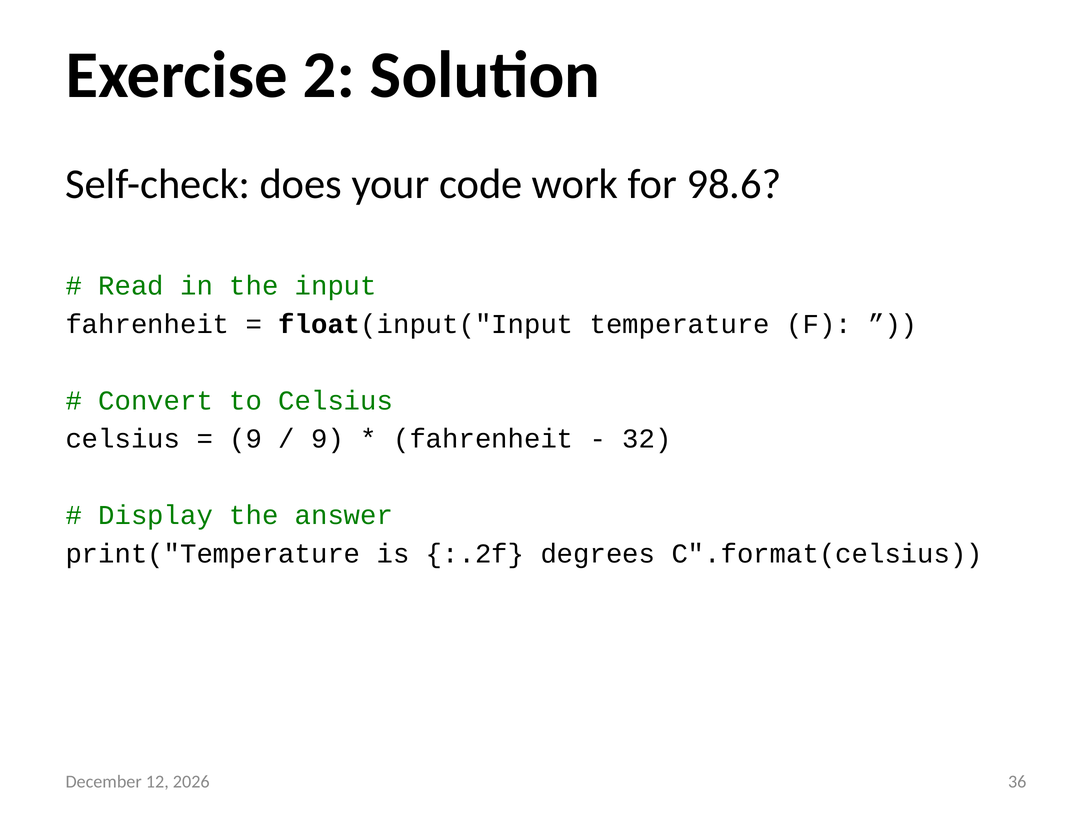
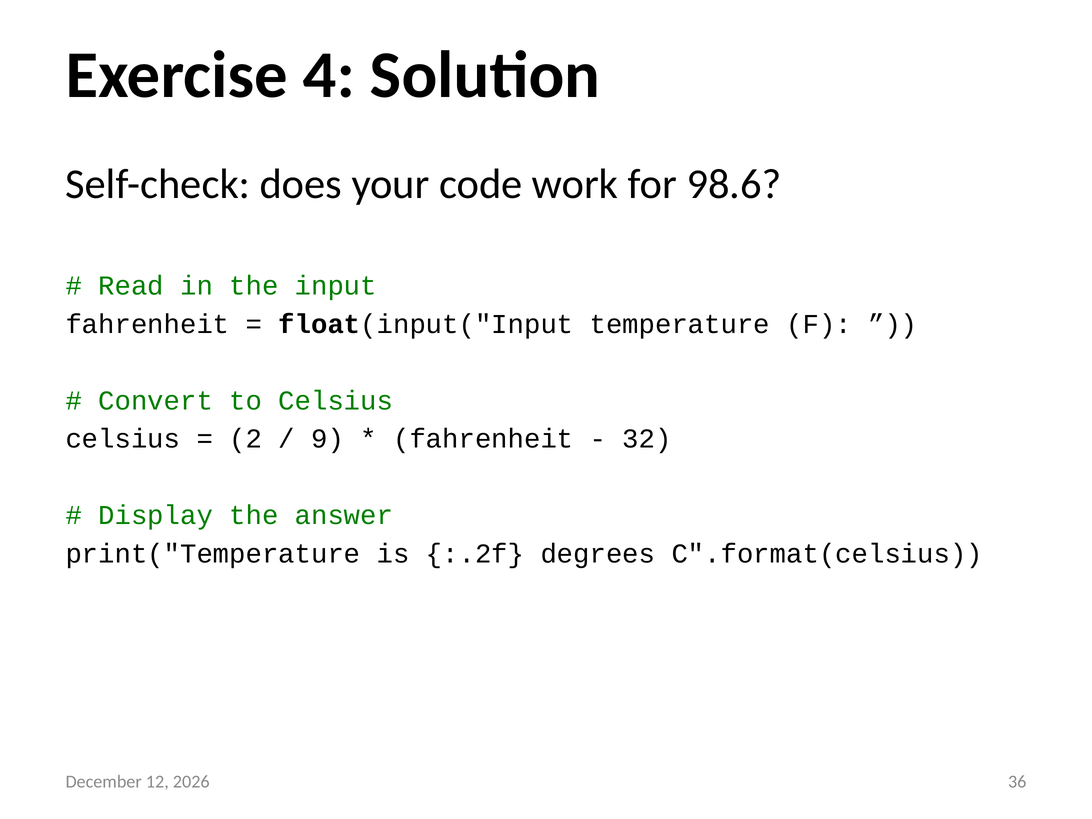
2: 2 -> 4 (329, 75)
9: 9 -> 2 (246, 439)
